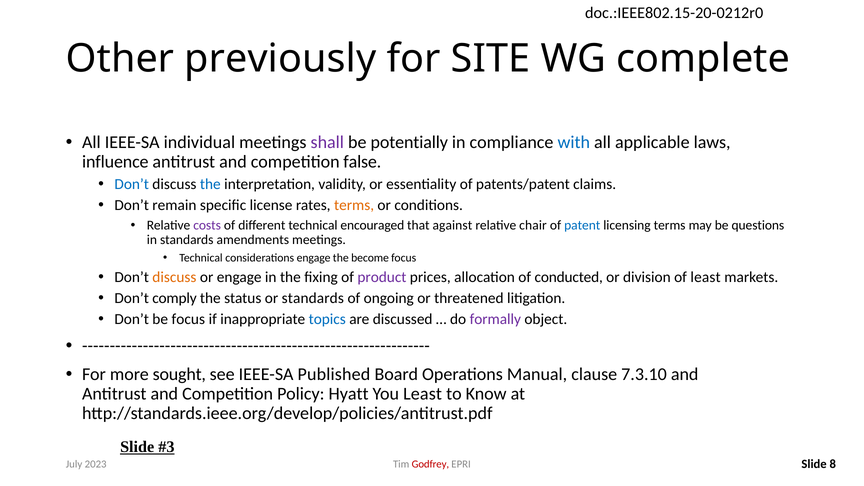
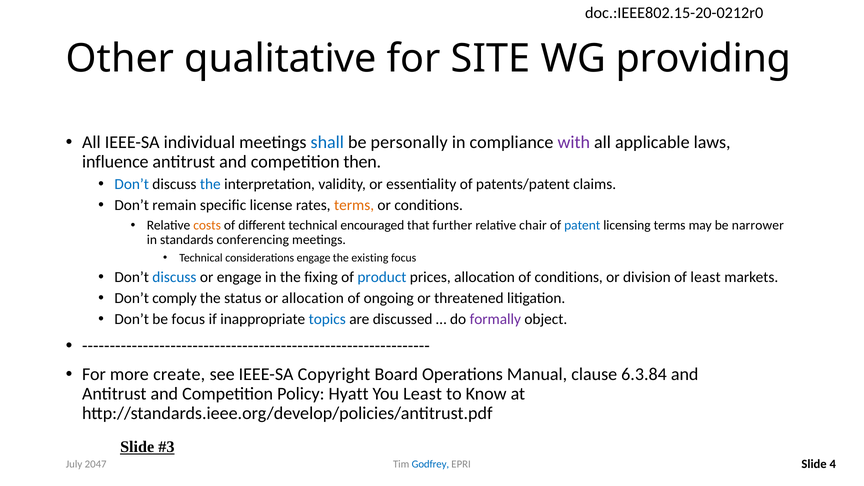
previously: previously -> qualitative (281, 59)
complete: complete -> providing (703, 59)
shall colour: purple -> blue (327, 142)
potentially: potentially -> personally (409, 142)
with colour: blue -> purple (574, 142)
false: false -> then (362, 162)
costs colour: purple -> orange (207, 225)
against: against -> further (452, 225)
questions: questions -> narrower (758, 225)
amendments: amendments -> conferencing (253, 240)
become: become -> existing (370, 258)
discuss colour: orange -> blue (174, 277)
product colour: purple -> blue (382, 277)
of conducted: conducted -> conditions (569, 277)
or standards: standards -> allocation (313, 298)
sought: sought -> create (179, 374)
Published: Published -> Copyright (334, 374)
7.3.10: 7.3.10 -> 6.3.84 (644, 374)
Godfrey colour: red -> blue (430, 464)
2023: 2023 -> 2047 (96, 464)
8: 8 -> 4 (833, 464)
